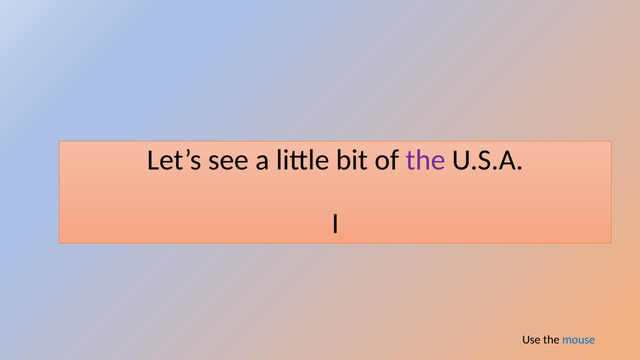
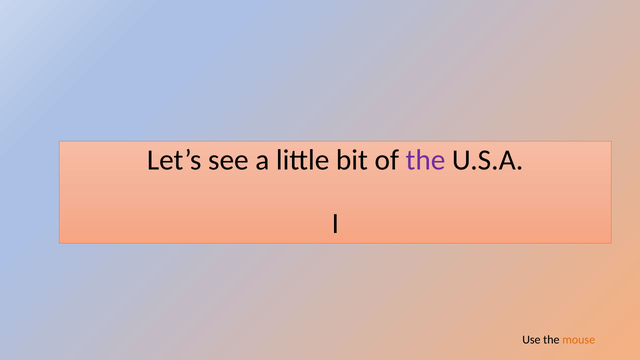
mouse colour: blue -> orange (579, 340)
